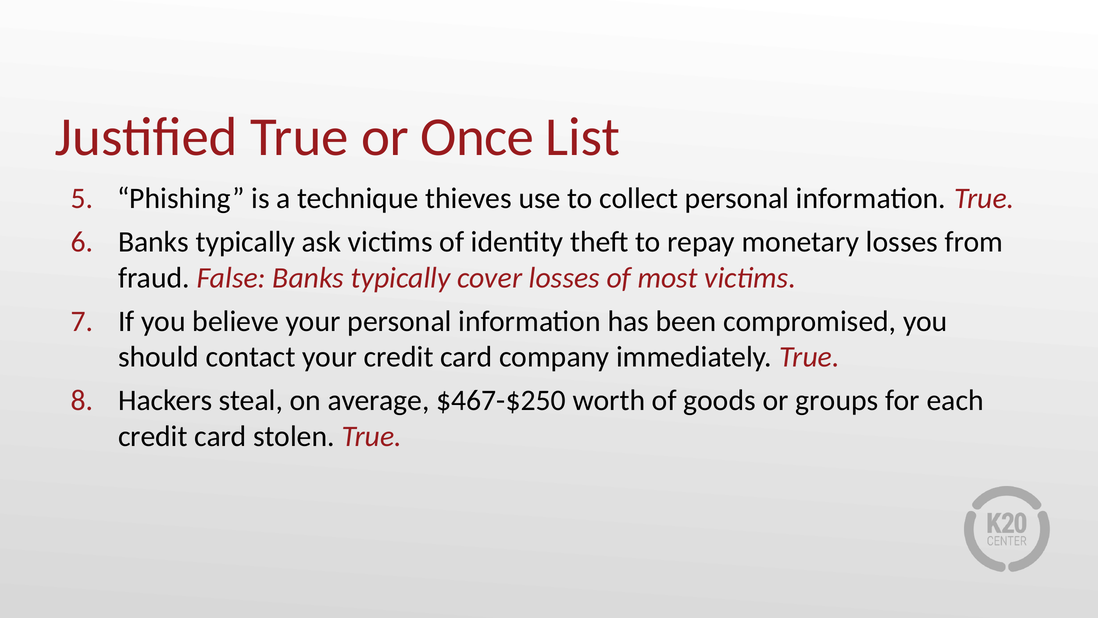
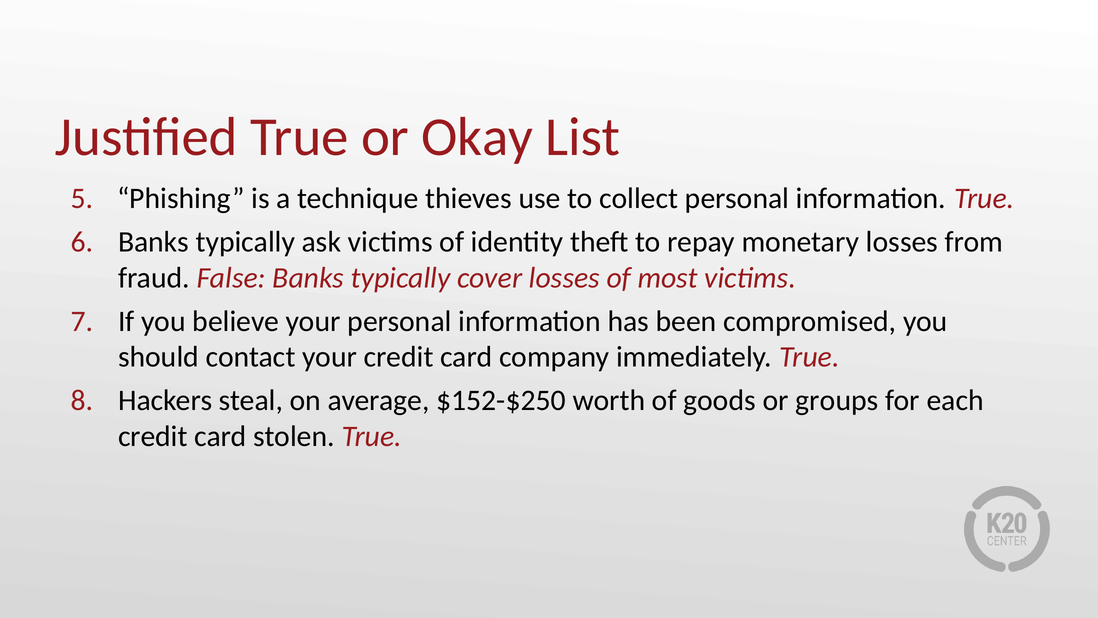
Once: Once -> Okay (477, 137)
$467-$250: $467-$250 -> $152-$250 (501, 400)
